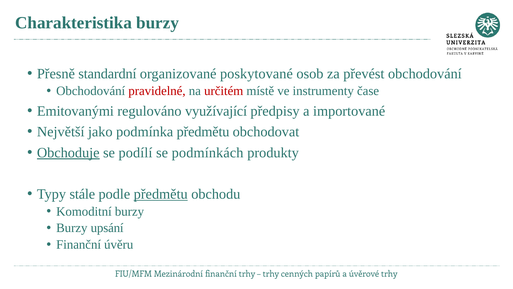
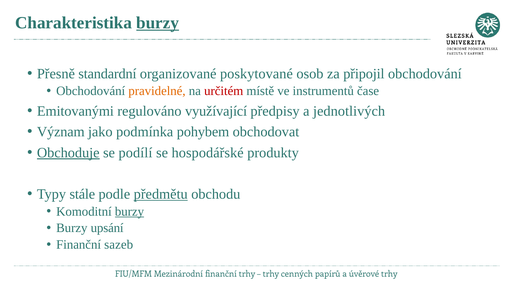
burzy underline: none -> present (158, 23)
převést: převést -> připojil (364, 74)
pravidelné colour: red -> orange (157, 91)
instrumenty: instrumenty -> instrumentů (323, 91)
importované: importované -> jednotlivých (349, 111)
Největší: Největší -> Význam (61, 132)
podmínka předmětu: předmětu -> pohybem (203, 132)
podmínkách: podmínkách -> hospodářské (208, 152)
burzy underline: none -> present (129, 211)
úvěru: úvěru -> sazeb (119, 244)
